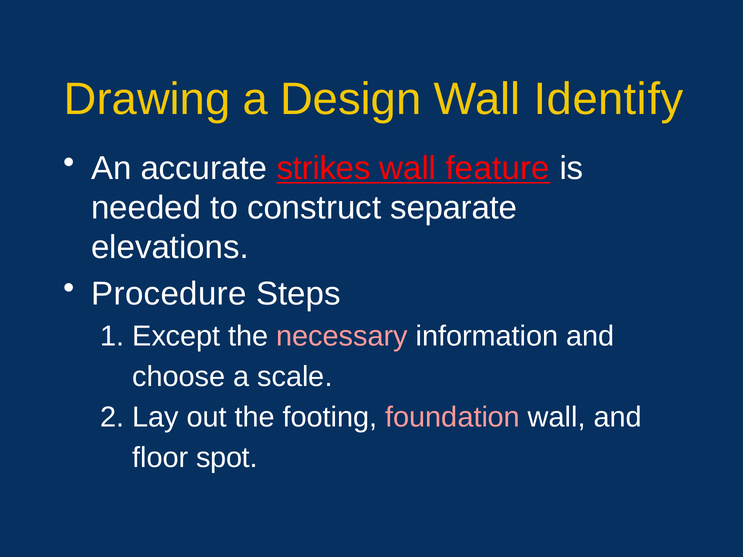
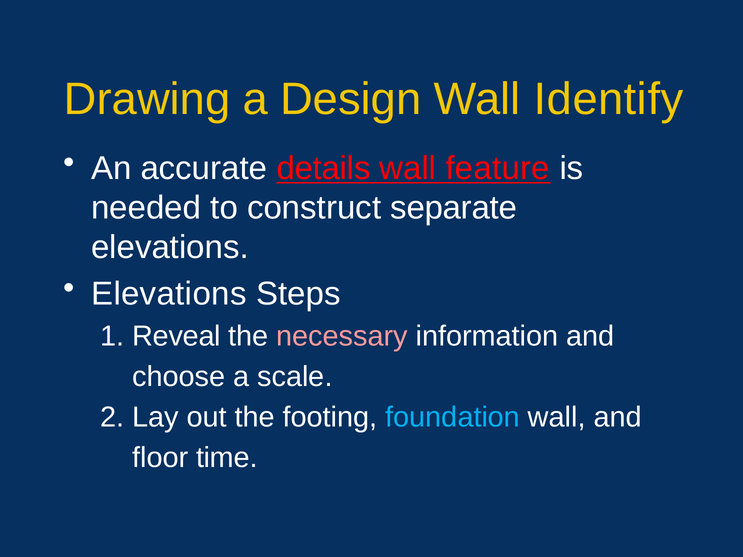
strikes: strikes -> details (324, 168)
Procedure: Procedure -> Elevations (169, 294)
Except: Except -> Reveal (176, 336)
foundation colour: pink -> light blue (453, 417)
spot: spot -> time (227, 458)
